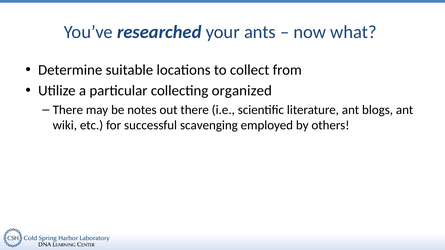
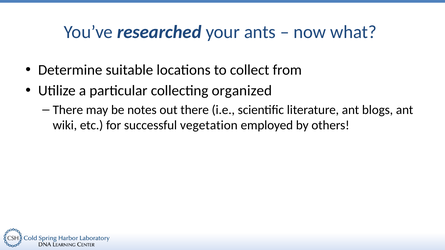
scavenging: scavenging -> vegetation (209, 126)
